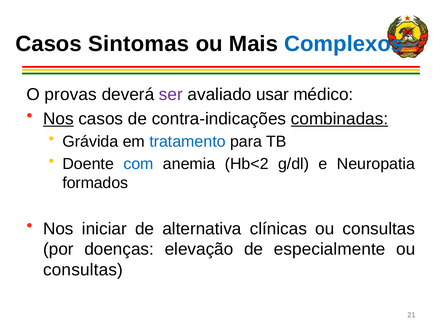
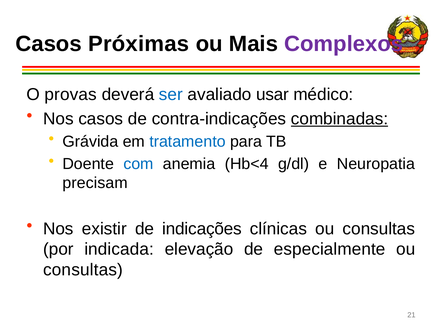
Sintomas: Sintomas -> Próximas (139, 44)
Complexos colour: blue -> purple (344, 44)
ser colour: purple -> blue (171, 95)
Nos underline: present -> none (58, 119)
Hb<2: Hb<2 -> Hb<4 (247, 164)
formados: formados -> precisam (95, 183)
iniciar: iniciar -> existir (104, 229)
alternativa: alternativa -> indicações (202, 229)
doenças: doenças -> indicada (119, 250)
